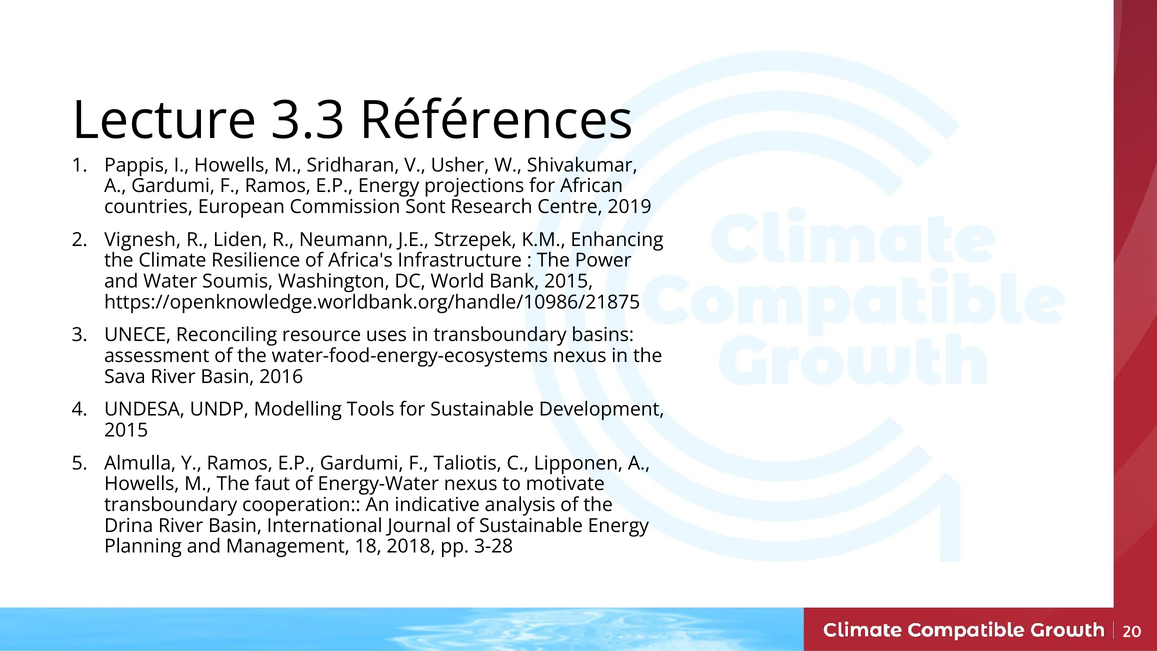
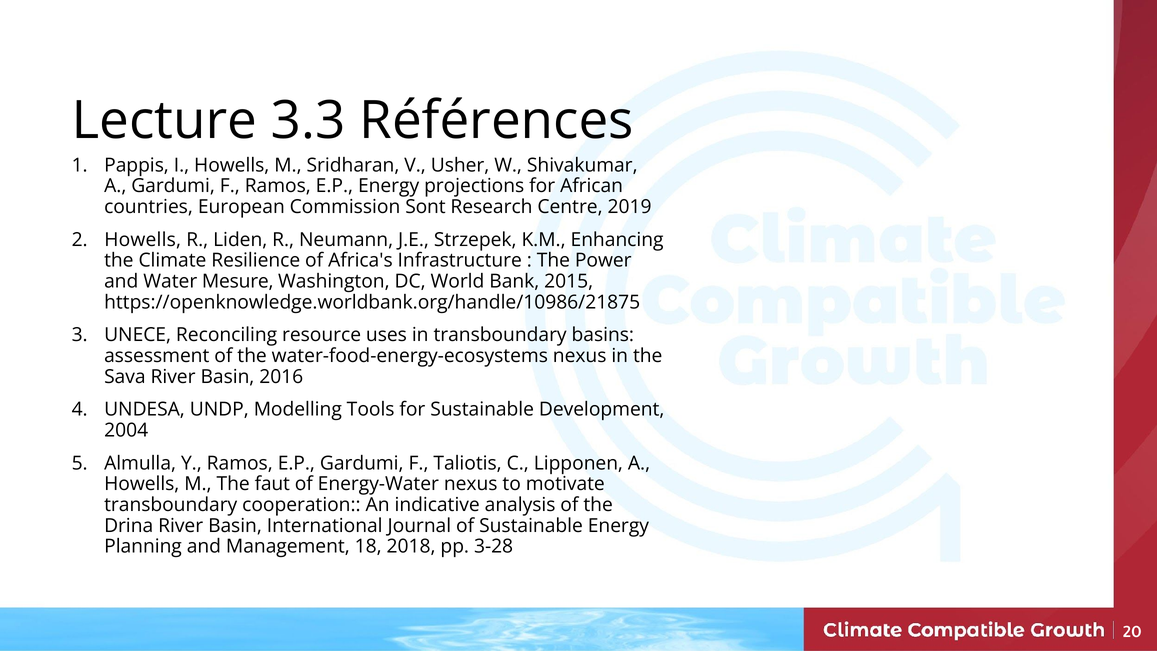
Vignesh: Vignesh -> Howells (143, 240)
Soumis: Soumis -> Mesure (238, 281)
2015: 2015 -> 2004 (126, 430)
